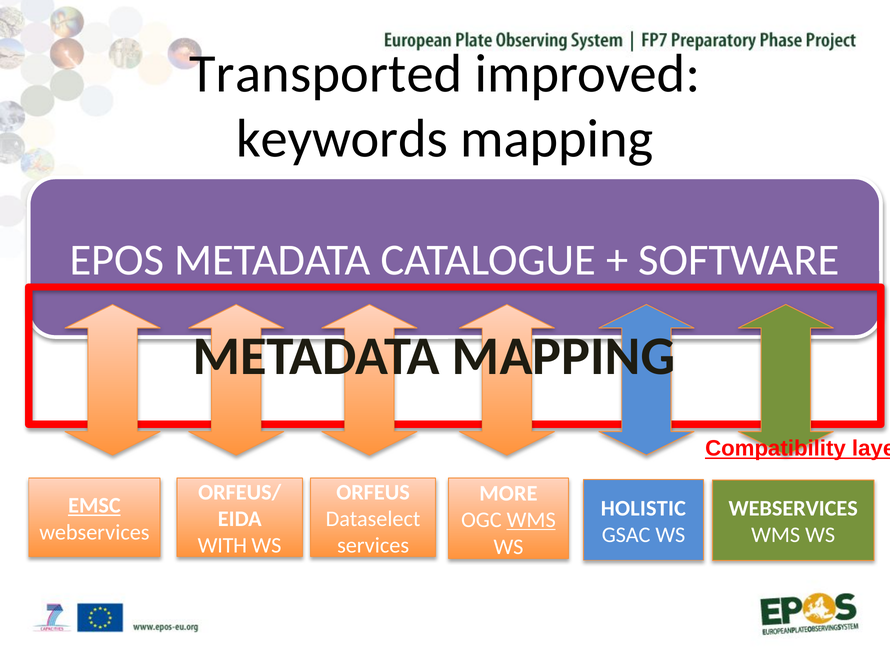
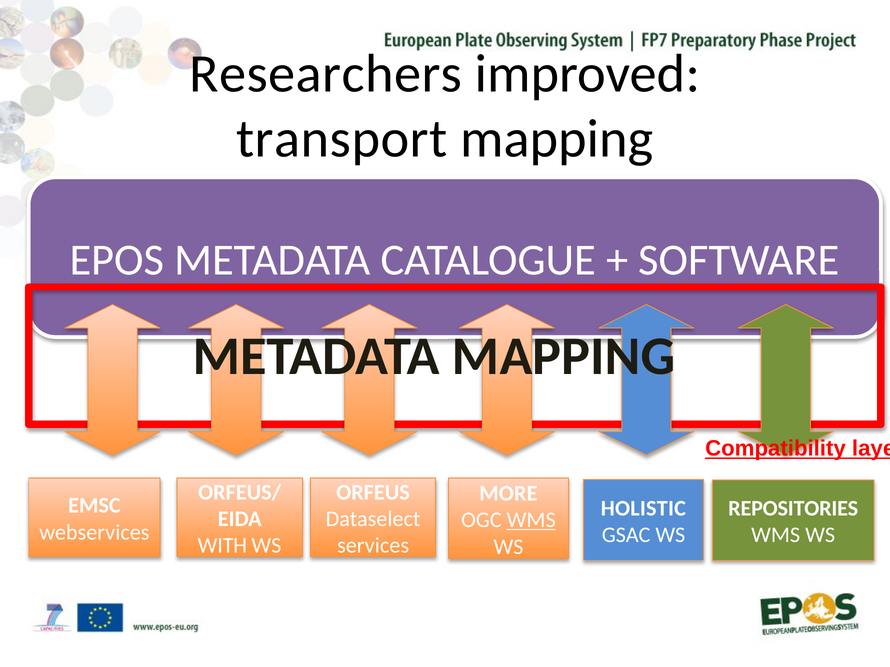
Transported: Transported -> Researchers (326, 74)
keywords: keywords -> transport (342, 139)
EMSC underline: present -> none (94, 506)
WEBSERVICES: WEBSERVICES -> REPOSITORIES (793, 509)
